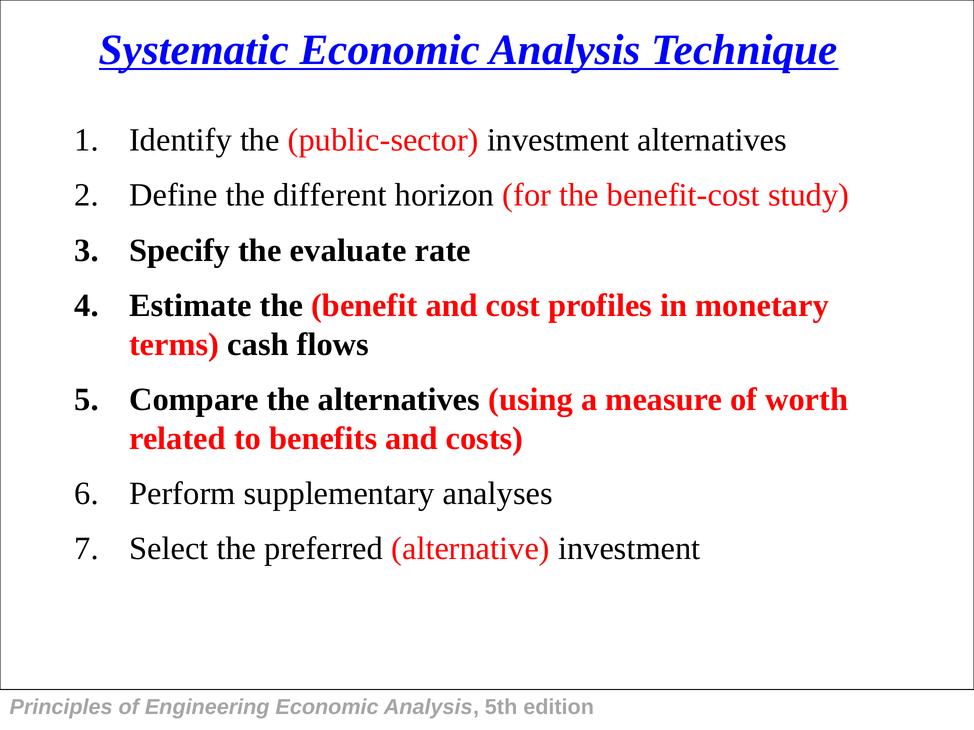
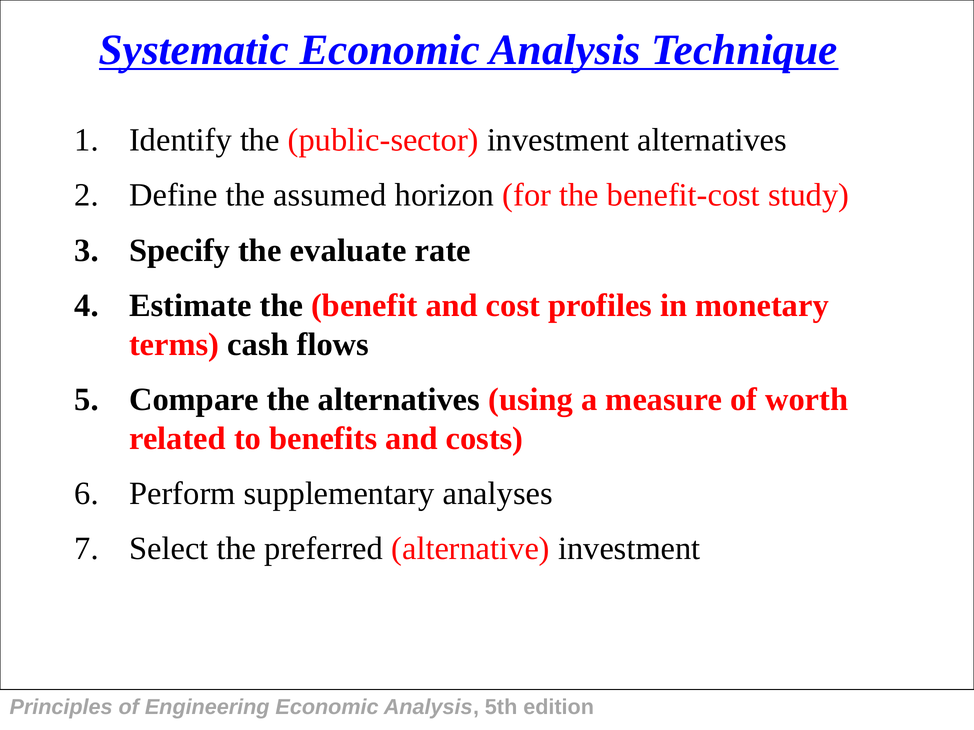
different: different -> assumed (330, 195)
